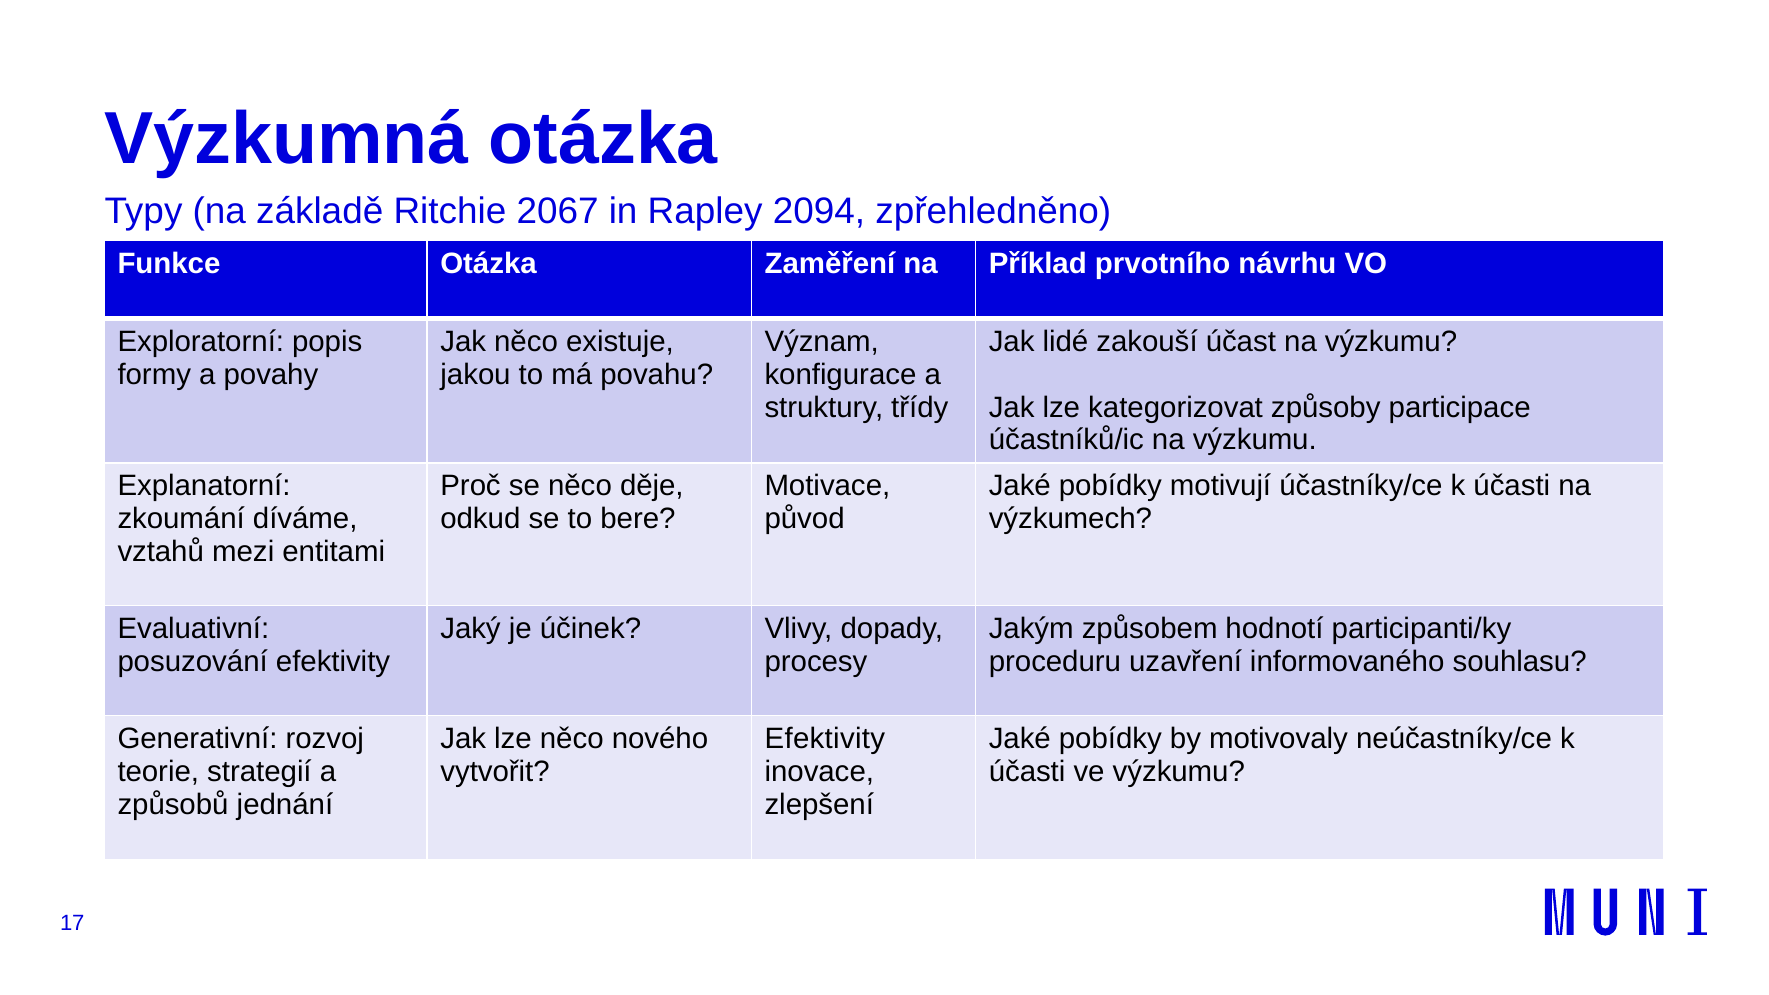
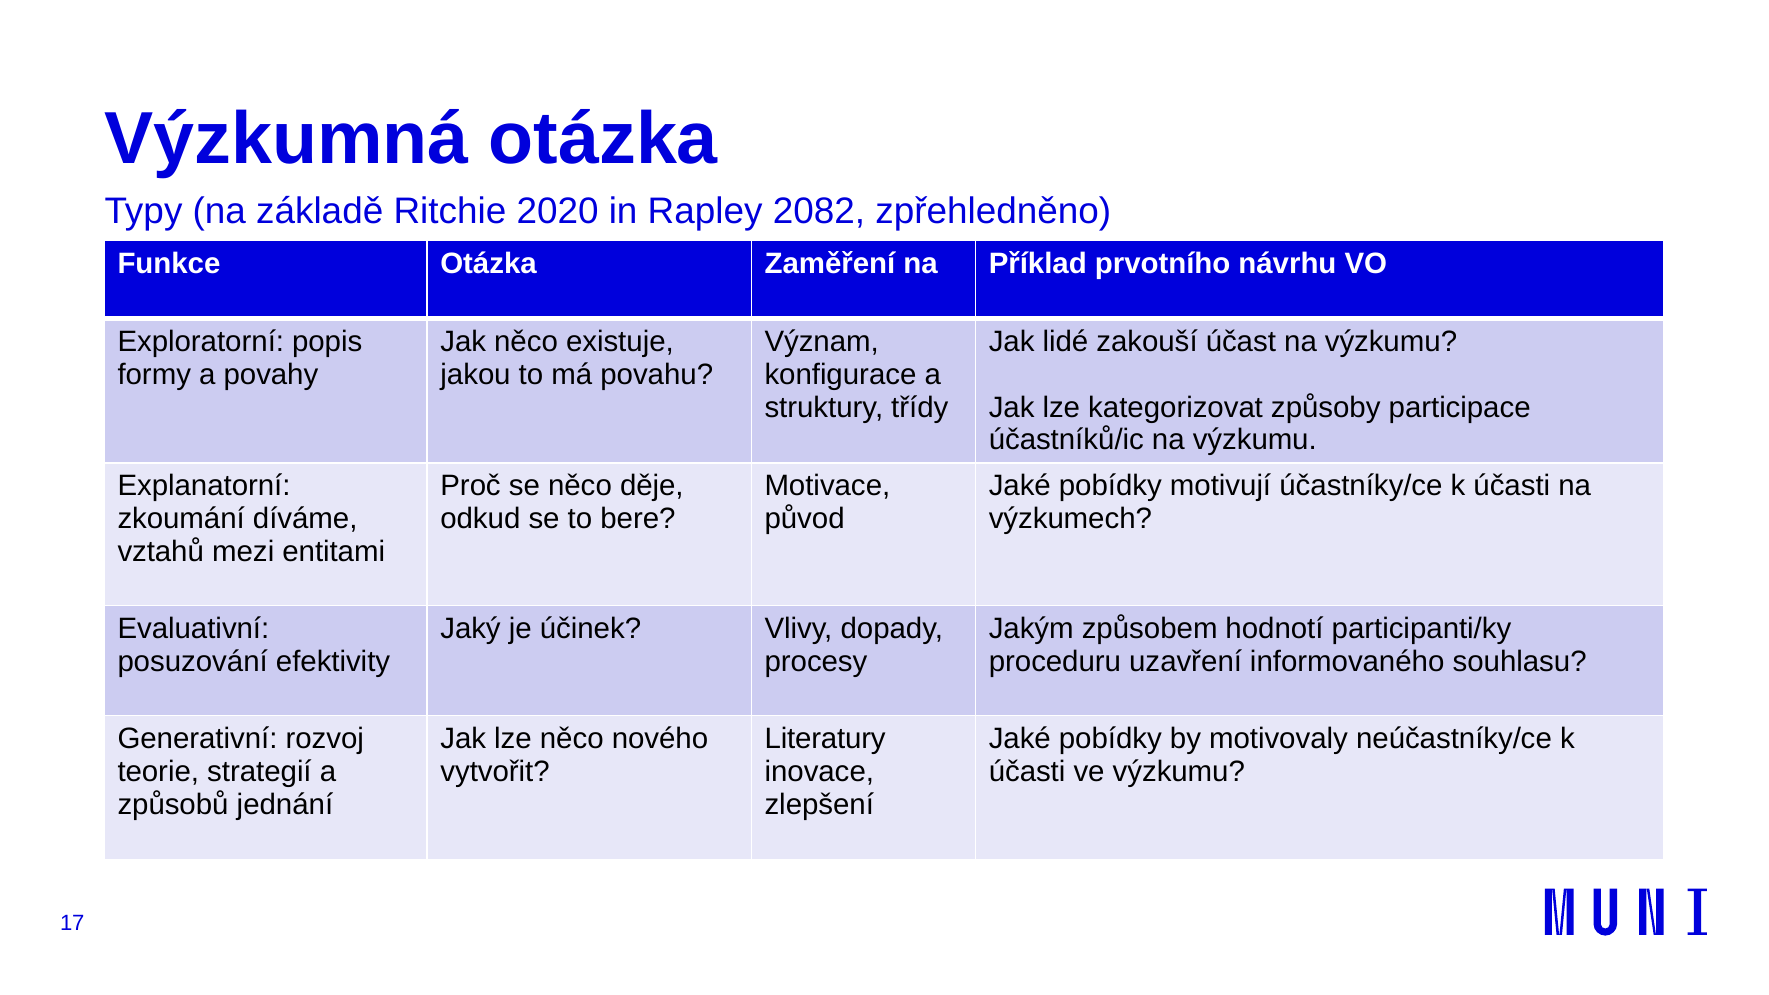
2067: 2067 -> 2020 (558, 211)
2094: 2094 -> 2082 (819, 211)
Efektivity: Efektivity -> Literatury (825, 739)
